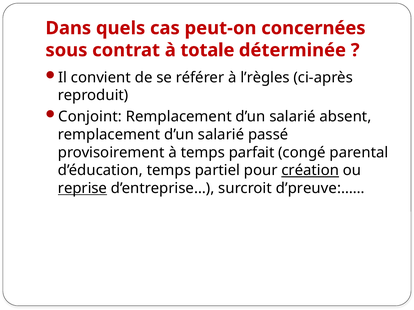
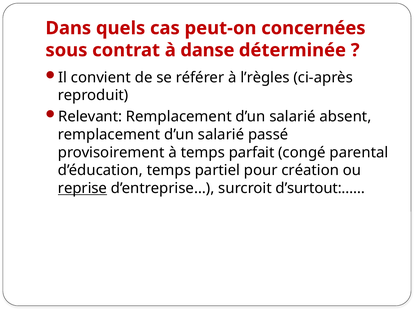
totale: totale -> danse (207, 50)
Conjoint: Conjoint -> Relevant (90, 117)
création underline: present -> none (310, 171)
d’preuve:……: d’preuve:…… -> d’surtout:…… (320, 189)
